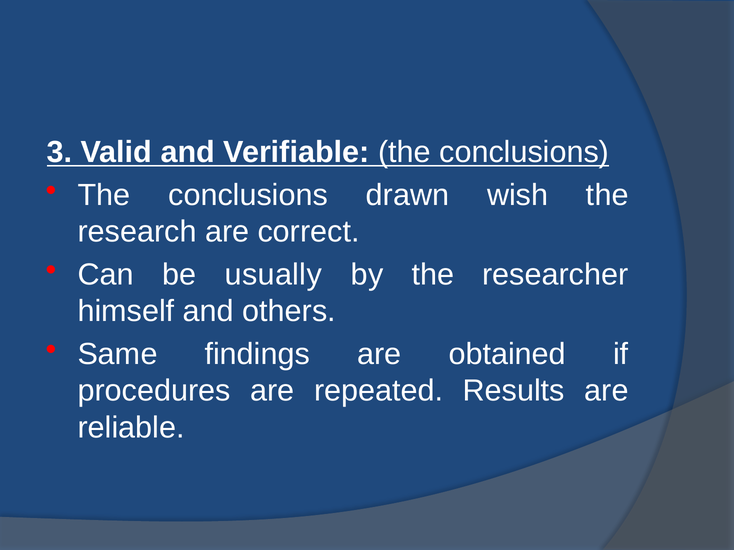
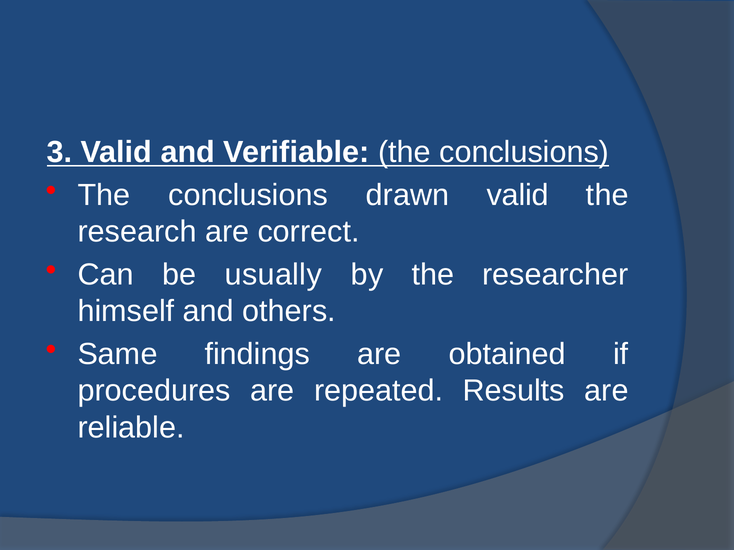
drawn wish: wish -> valid (518, 195)
